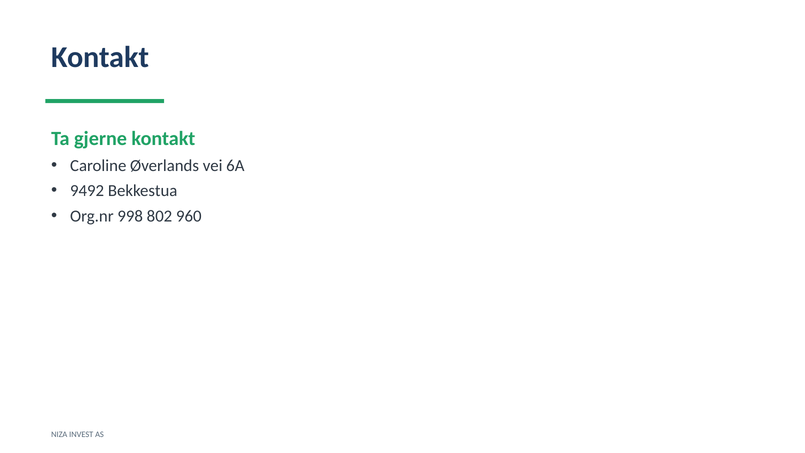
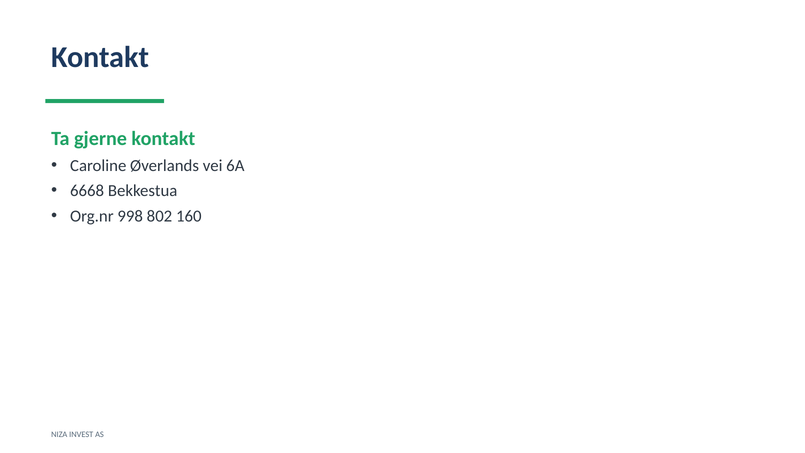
9492: 9492 -> 6668 (87, 191)
960: 960 -> 160 (189, 216)
